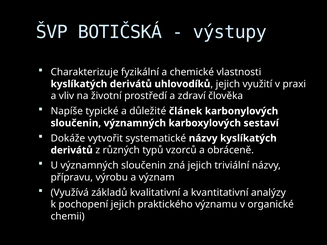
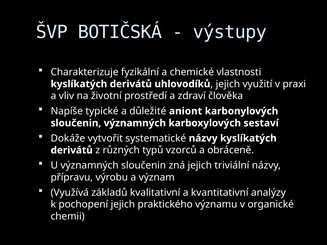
článek: článek -> aniont (186, 111)
